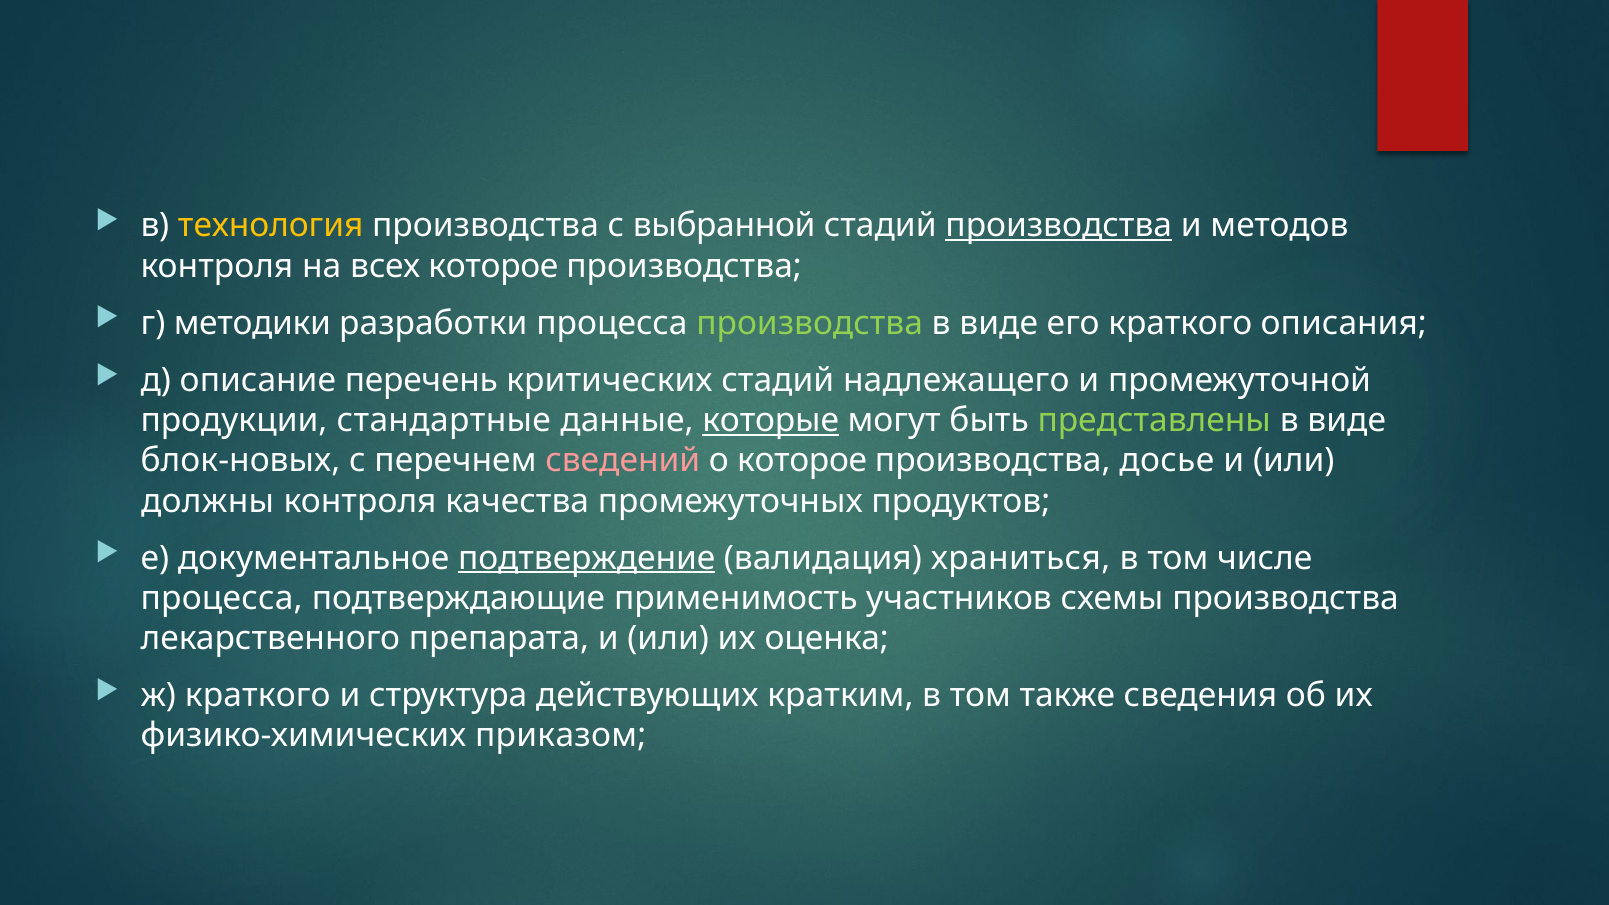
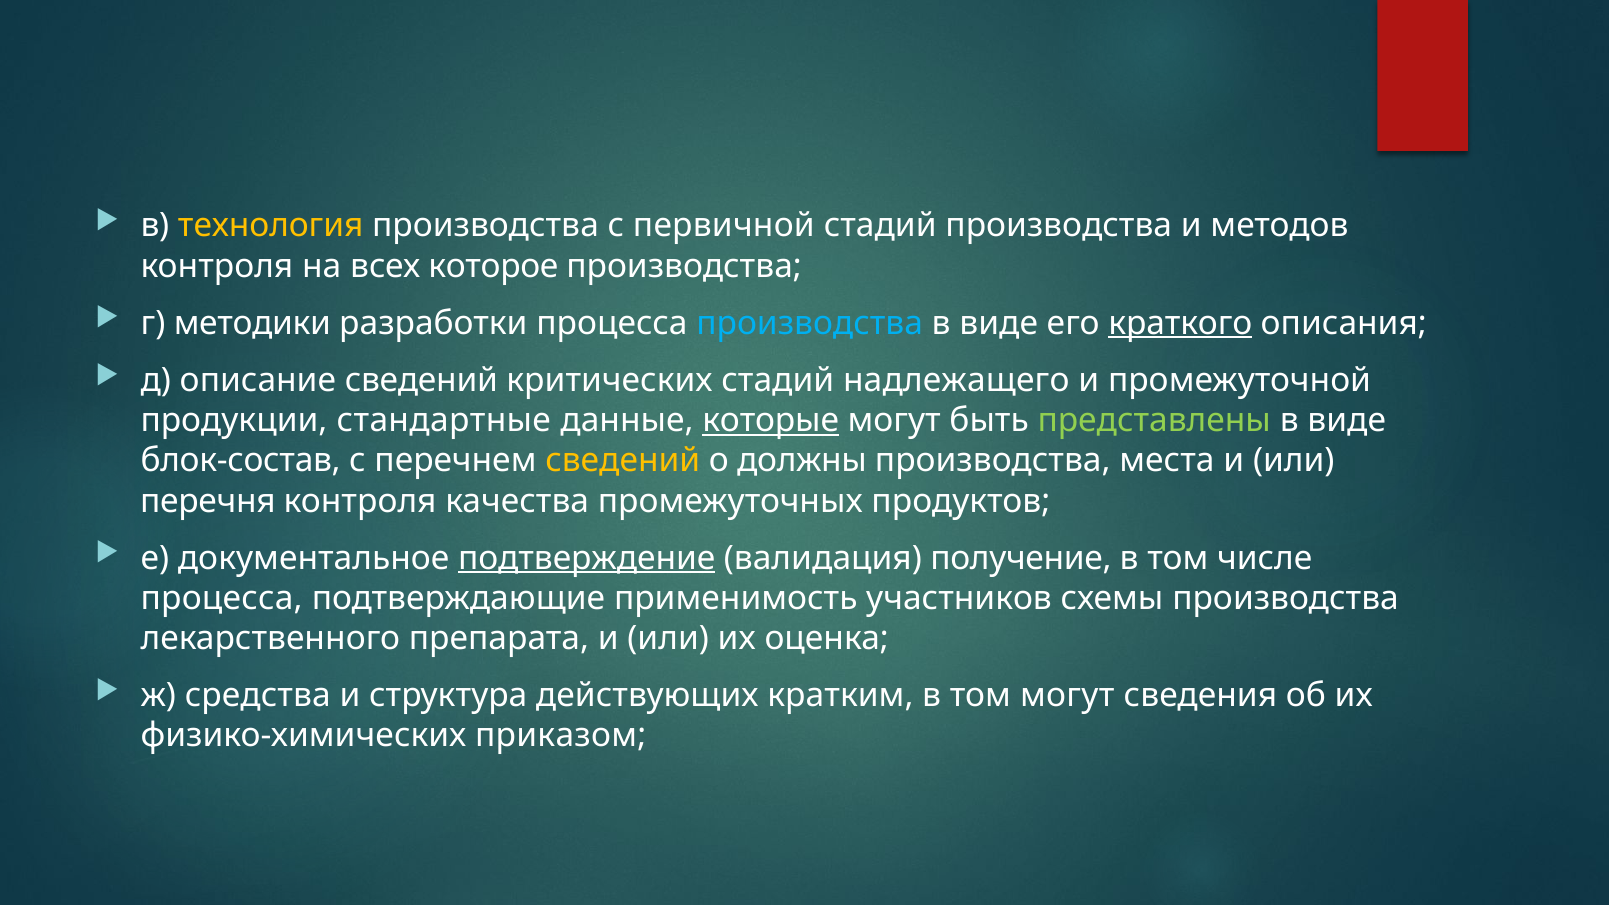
выбранной: выбранной -> первичной (724, 226)
производства underline: present -> none (1059, 226)
производства colour: light green -> light blue (810, 323)
краткого underline: none -> present (1180, 323)
описание перечень: перечень -> сведений (421, 380)
блок-новых: блок-новых -> блок-состав (241, 461)
сведений colour: pink -> yellow (623, 461)
о которое: которое -> должны (802, 461)
досье: досье -> места (1167, 461)
должны: должны -> перечня (208, 501)
храниться: храниться -> получение (1021, 558)
ж краткого: краткого -> средства (258, 696)
том также: также -> могут (1067, 696)
